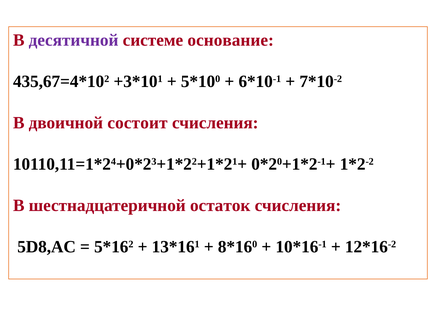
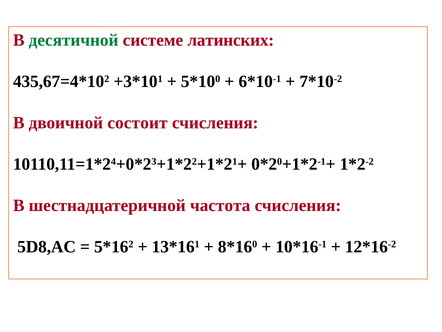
десятичной colour: purple -> green (74, 40)
основание: основание -> латинских (231, 40)
остаток: остаток -> частота (220, 205)
